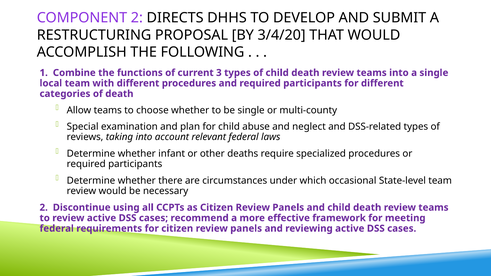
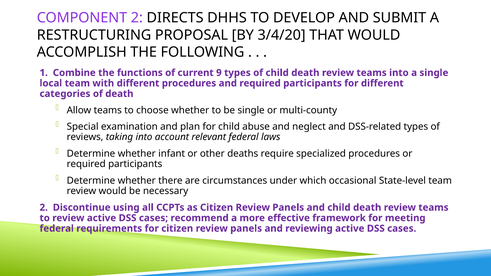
3: 3 -> 9 (219, 73)
